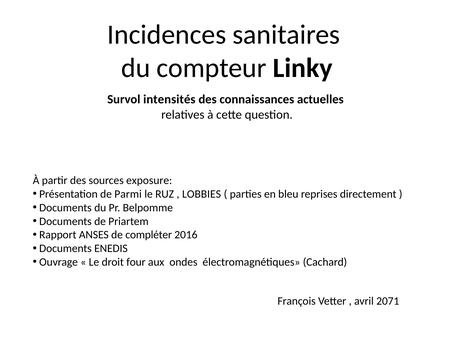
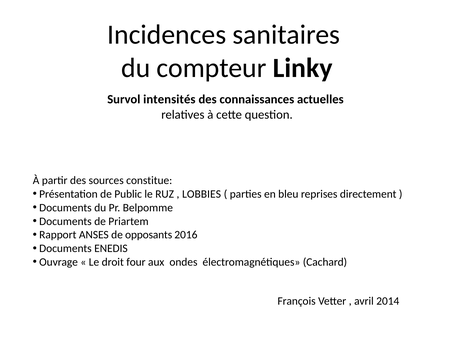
exposure: exposure -> constitue (149, 180)
Parmi: Parmi -> Public (128, 194)
compléter: compléter -> opposants (149, 235)
2071: 2071 -> 2014 (388, 301)
